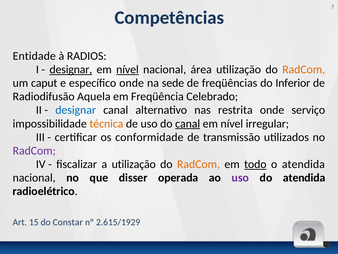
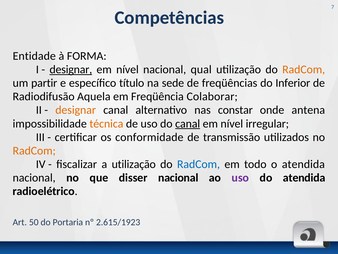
RADIOS: RADIOS -> FORMA (87, 56)
nível underline: present -> none (127, 69)
área: área -> qual (201, 69)
caput: caput -> partir (44, 83)
específico onde: onde -> título (132, 83)
Celebrado: Celebrado -> Colaborar (212, 96)
designar colour: blue -> orange (76, 110)
restrita: restrita -> constar (235, 110)
serviço: serviço -> antena (308, 110)
RadCom colour: purple -> orange (34, 150)
RadCom colour: orange -> blue (199, 164)
todo underline: present -> none (255, 164)
disser operada: operada -> nacional (178, 177)
15: 15 -> 50 (34, 222)
Constar: Constar -> Portaria (68, 222)
2.615/1929: 2.615/1929 -> 2.615/1923 (118, 222)
